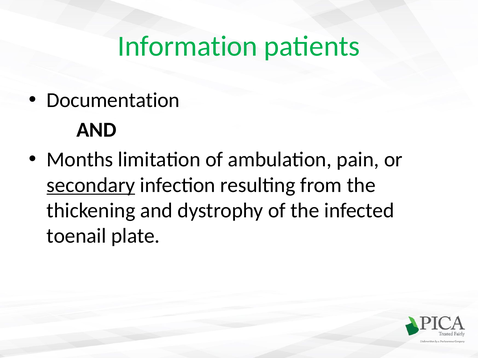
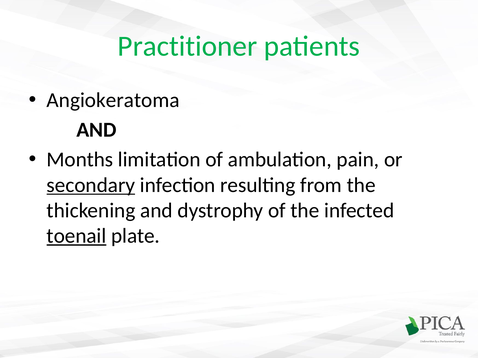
Information: Information -> Practitioner (187, 46)
Documentation: Documentation -> Angiokeratoma (113, 100)
toenail underline: none -> present (76, 236)
